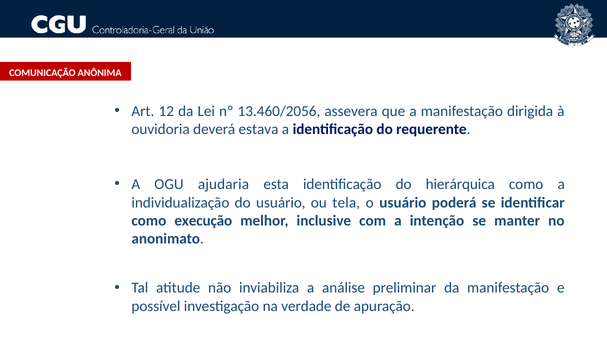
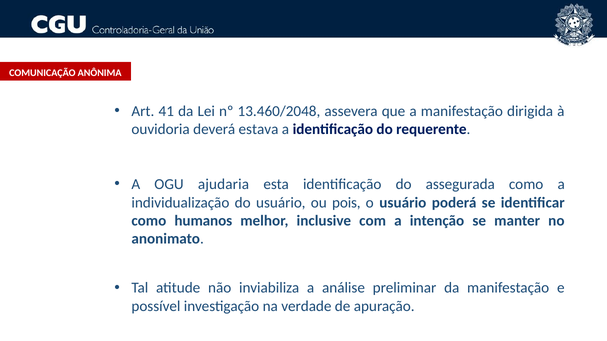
12: 12 -> 41 (166, 111)
13.460/2056: 13.460/2056 -> 13.460/2048 (279, 111)
hierárquica: hierárquica -> assegurada (460, 185)
tela: tela -> pois (346, 203)
execução: execução -> humanos (203, 221)
